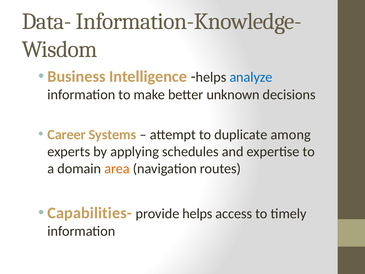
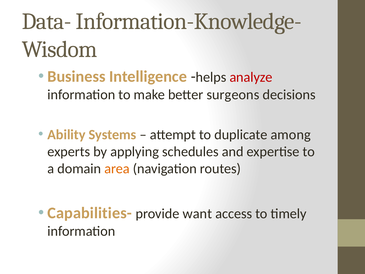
analyze colour: blue -> red (251, 77)
unknown: unknown -> surgeons (233, 95)
Career: Career -> Ability (66, 134)
provide helps: helps -> want (197, 214)
